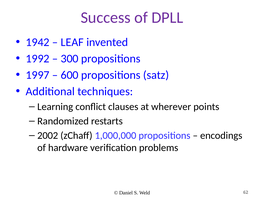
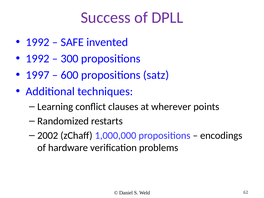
1942: 1942 -> 1992 (38, 42)
LEAF: LEAF -> SAFE (72, 42)
